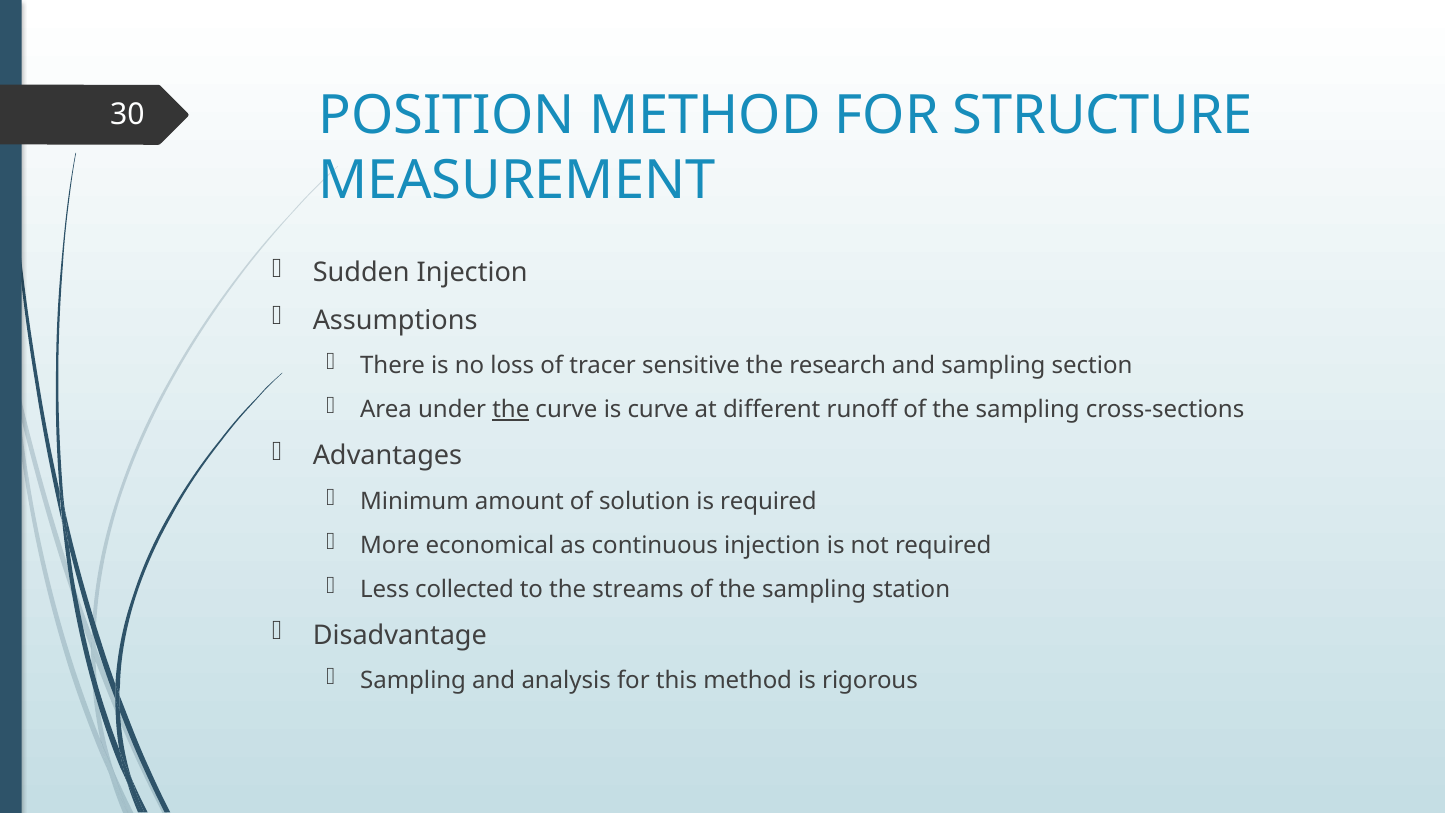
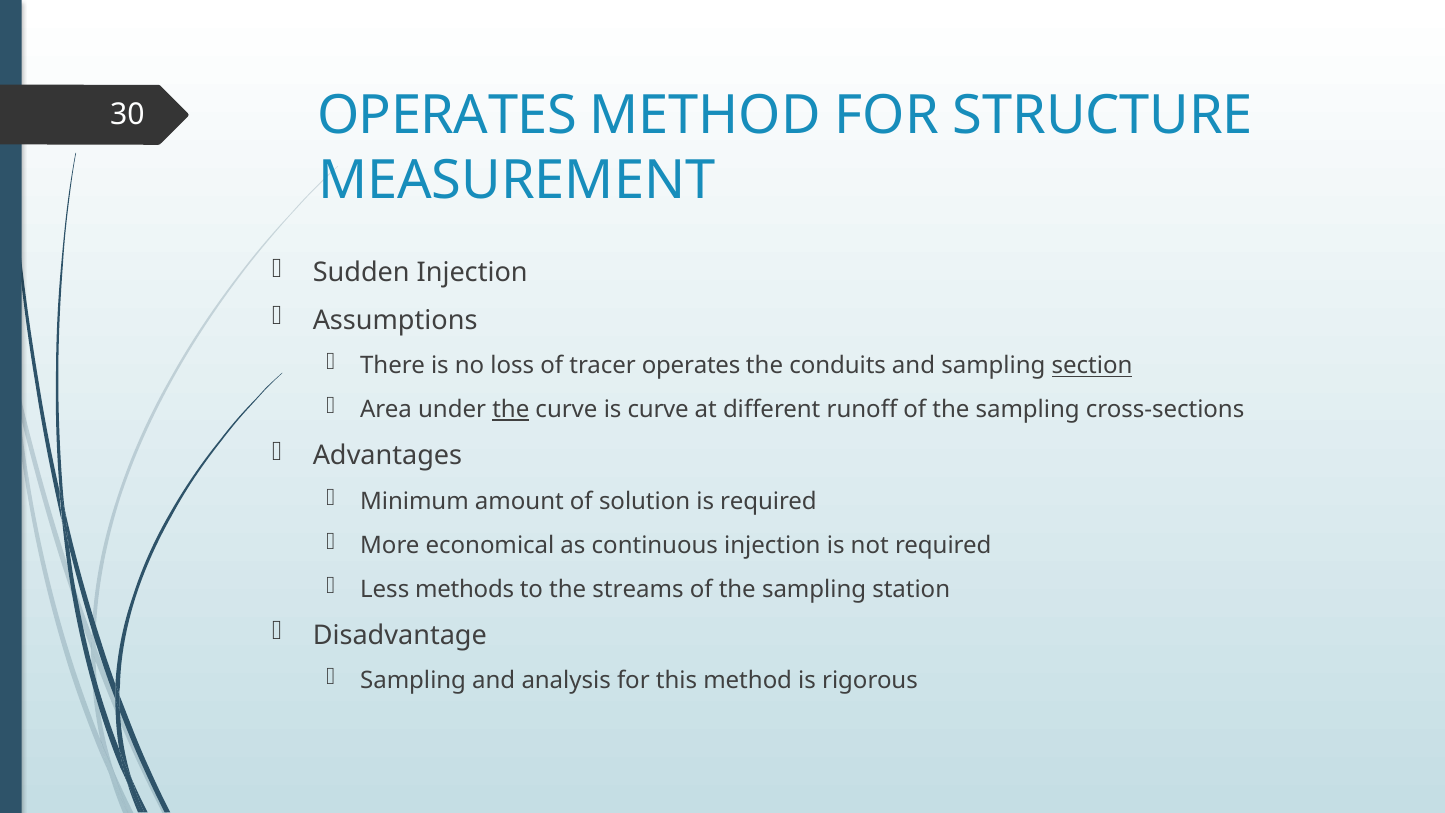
30 POSITION: POSITION -> OPERATES (447, 116)
tracer sensitive: sensitive -> operates (691, 366)
research: research -> conduits (838, 366)
section underline: none -> present (1092, 366)
collected: collected -> methods (465, 589)
